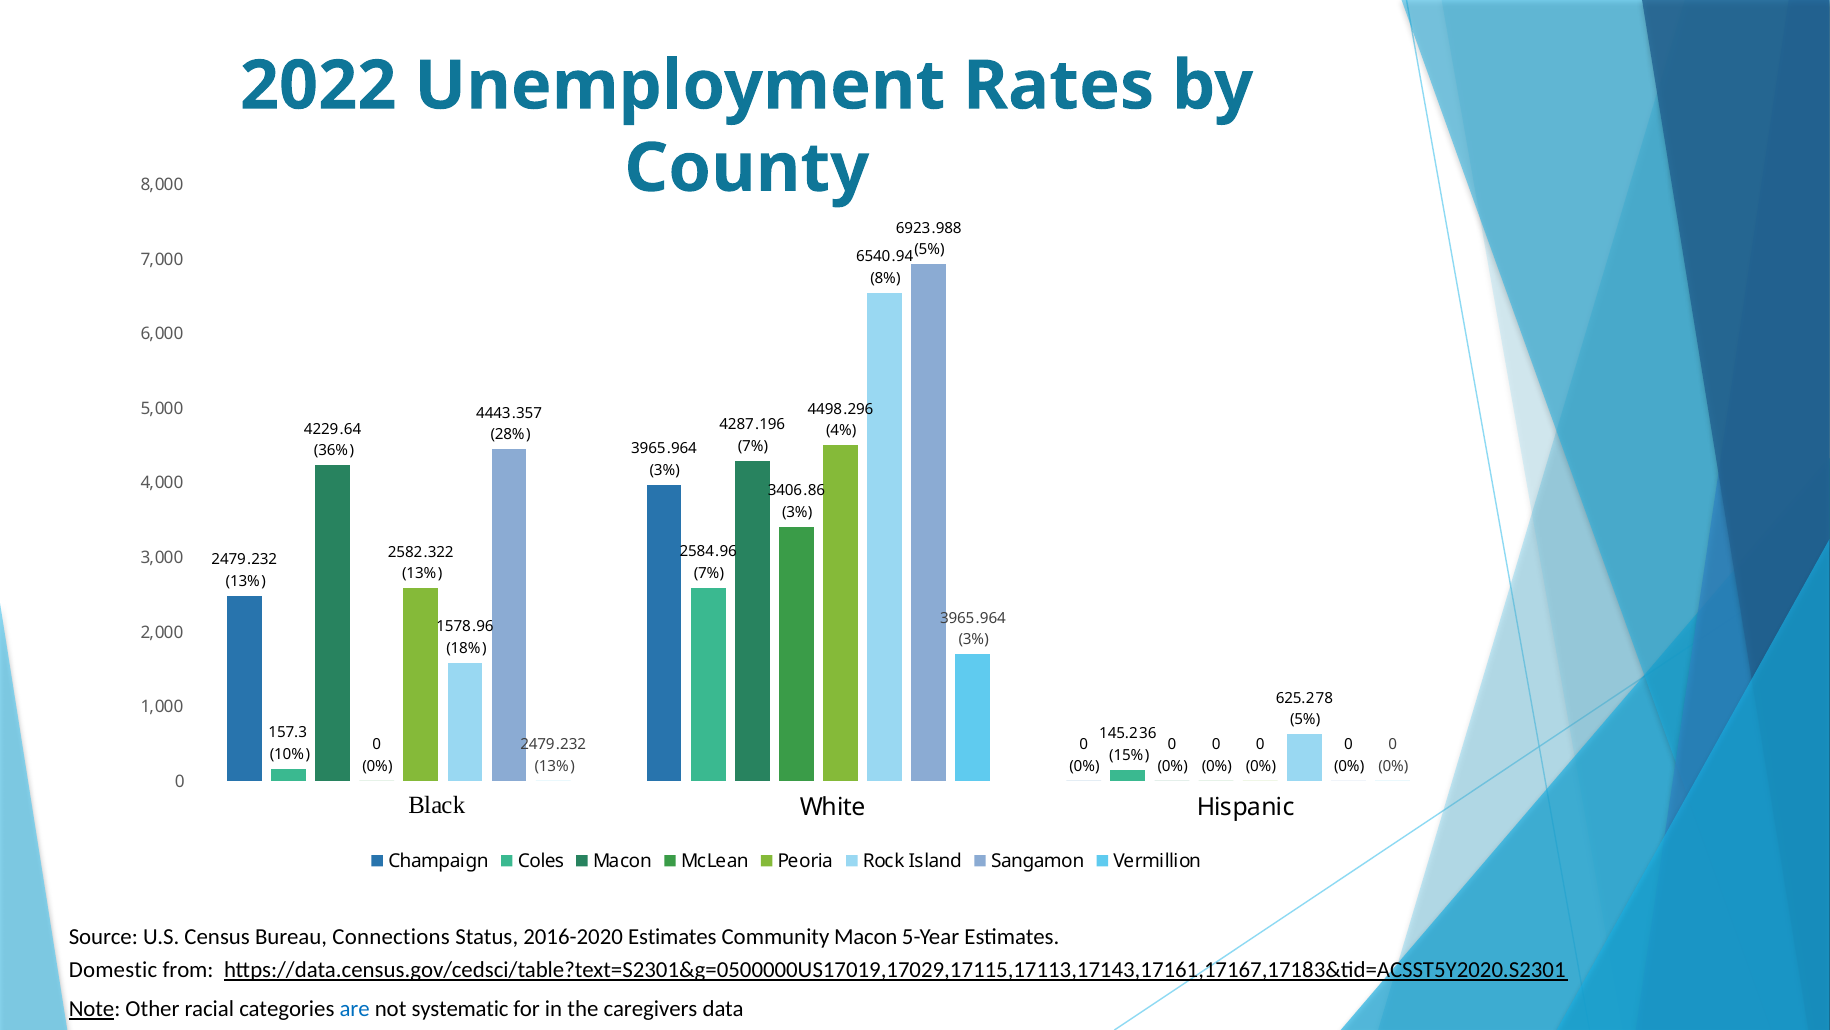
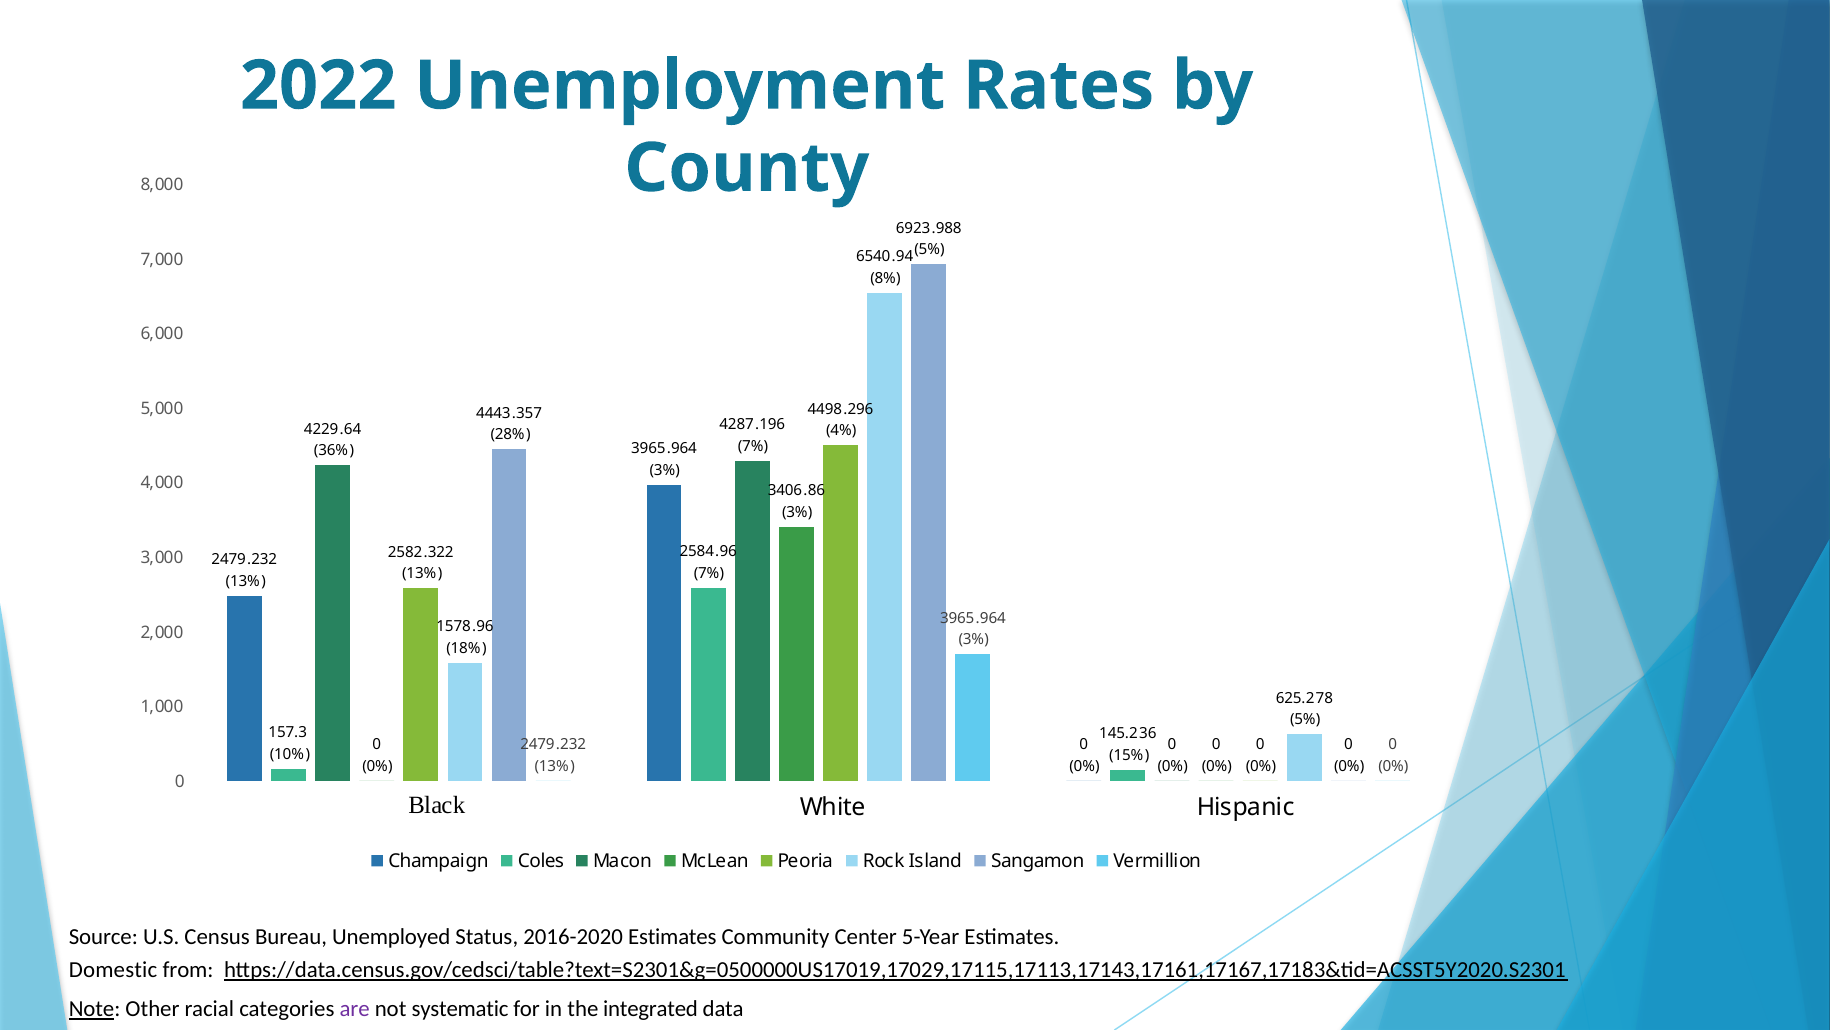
Connections: Connections -> Unemployed (391, 936)
Community Macon: Macon -> Center (866, 936)
are colour: blue -> purple (355, 1009)
caregivers: caregivers -> integrated (651, 1009)
